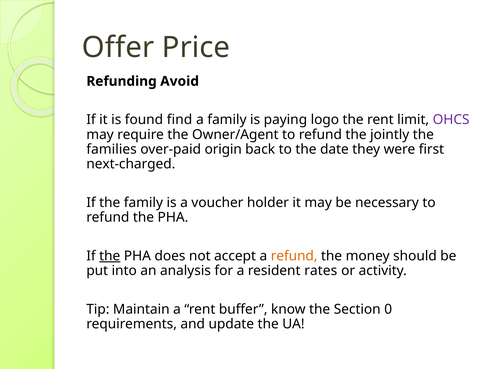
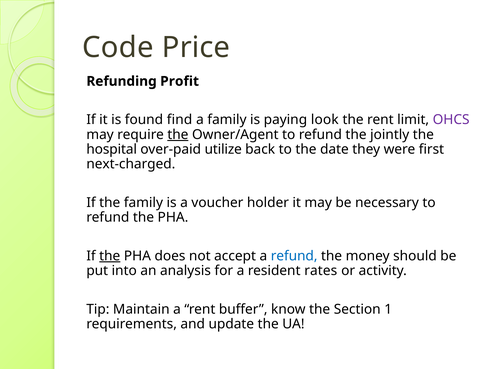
Offer: Offer -> Code (118, 47)
Avoid: Avoid -> Profit (180, 81)
logo: logo -> look (325, 120)
the underline: none -> present (178, 134)
families: families -> hospital (112, 149)
origin: origin -> utilize (223, 149)
refund colour: orange -> blue (294, 255)
0: 0 -> 1 (388, 309)
